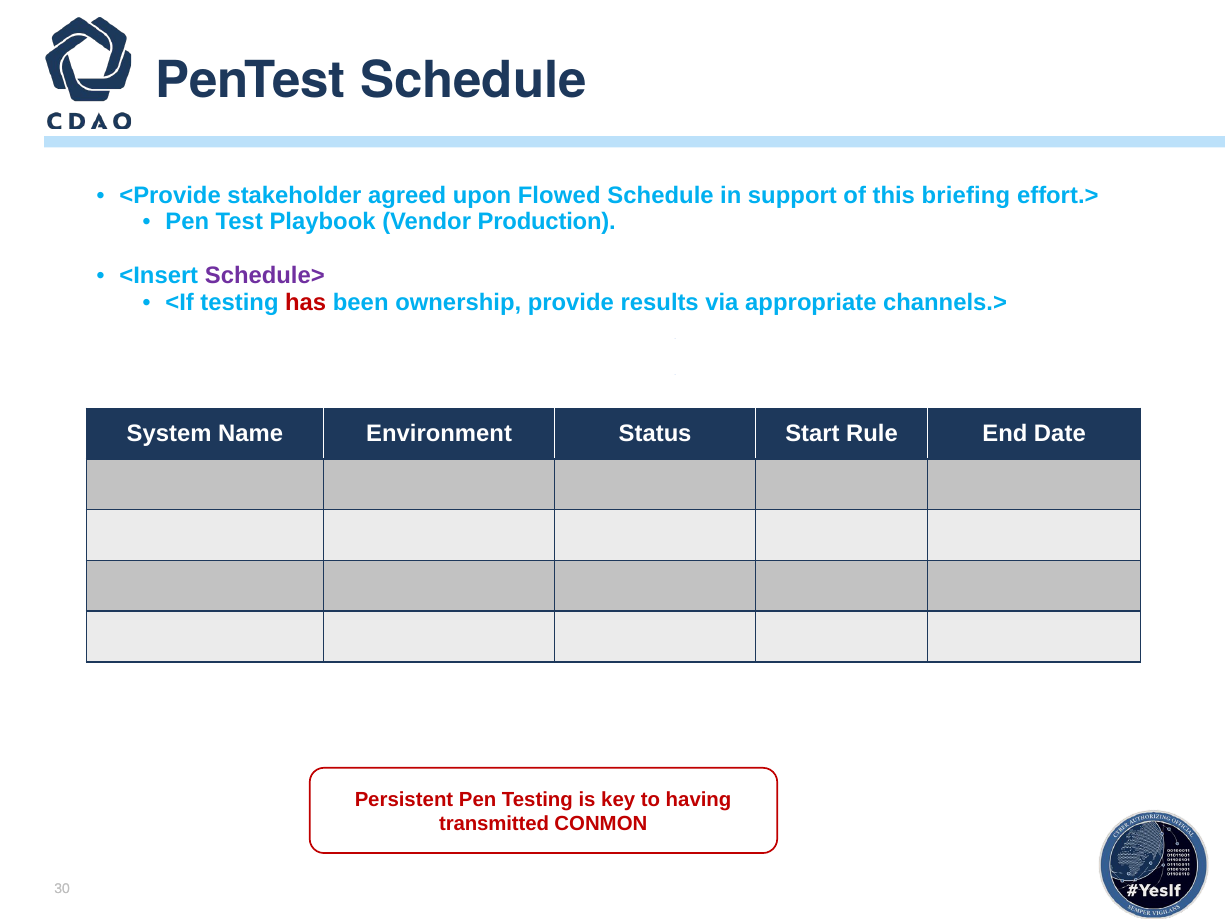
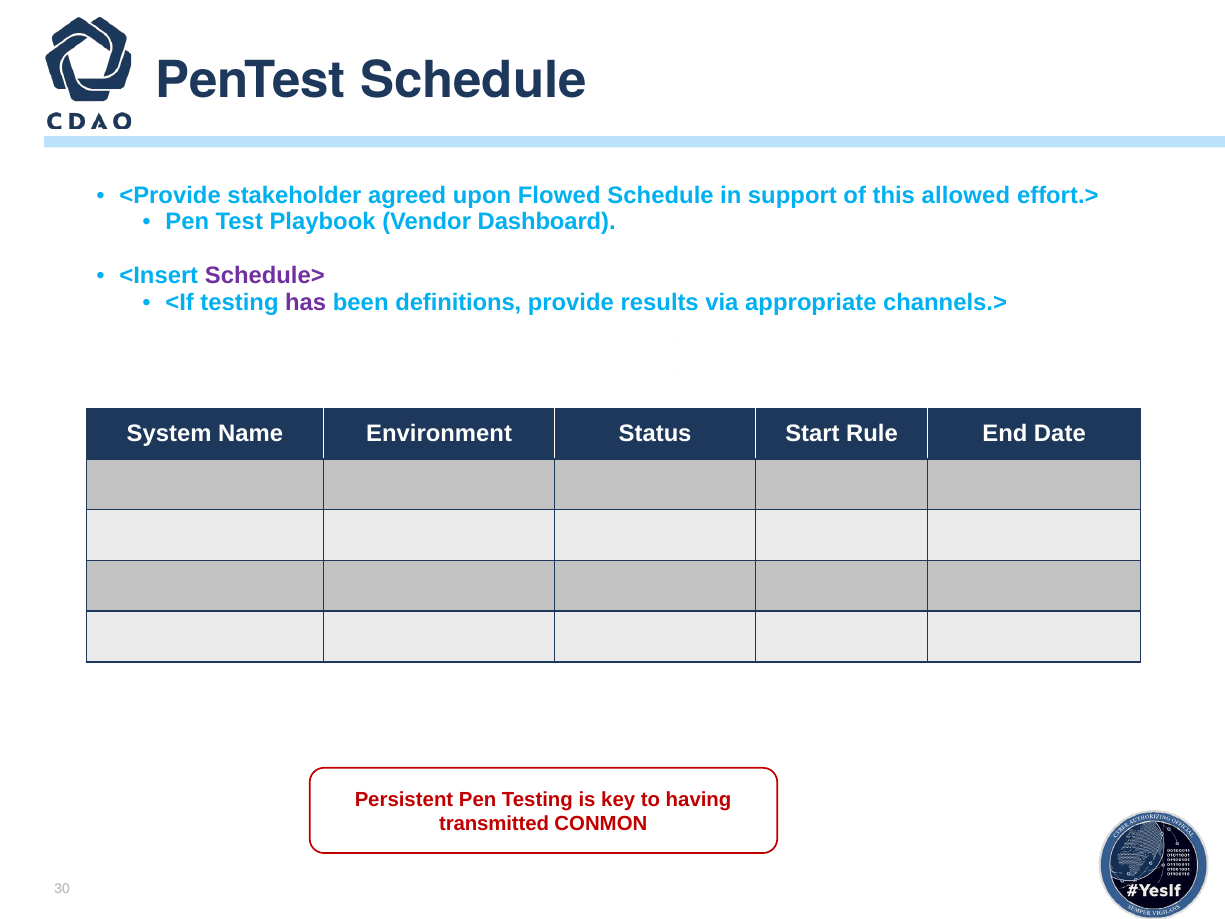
briefing: briefing -> allowed (966, 195)
Production: Production -> Dashboard (547, 222)
has colour: red -> purple (306, 302)
ownership: ownership -> definitions (458, 302)
